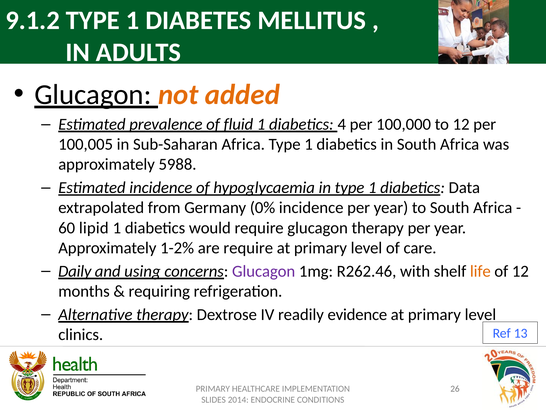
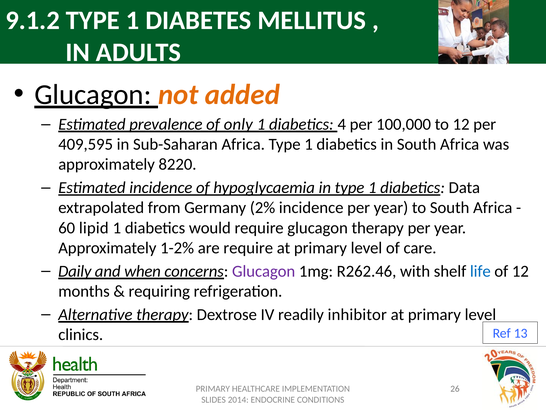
fluid: fluid -> only (238, 124)
100,005: 100,005 -> 409,595 (86, 144)
5988: 5988 -> 8220 (178, 164)
0%: 0% -> 2% (263, 208)
using: using -> when (143, 271)
life colour: orange -> blue (480, 271)
evidence: evidence -> inhibitor (357, 314)
